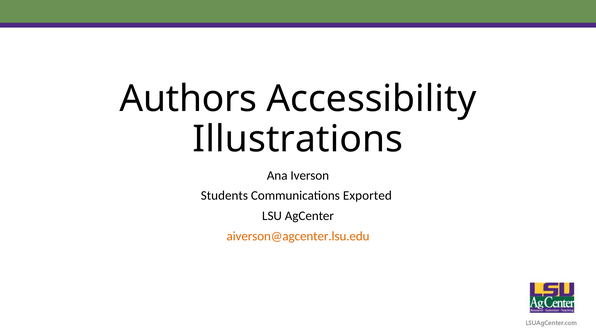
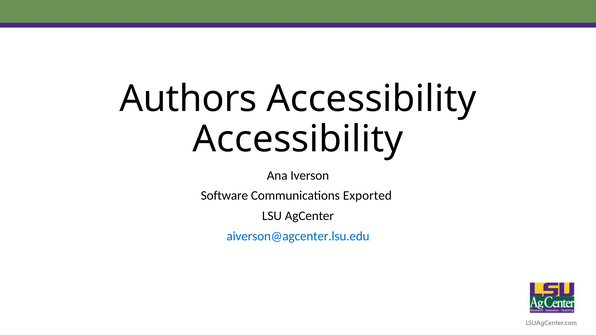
Illustrations: Illustrations -> Accessibility (298, 139)
Students: Students -> Software (224, 196)
aiverson@agcenter.lsu.edu colour: orange -> blue (298, 236)
